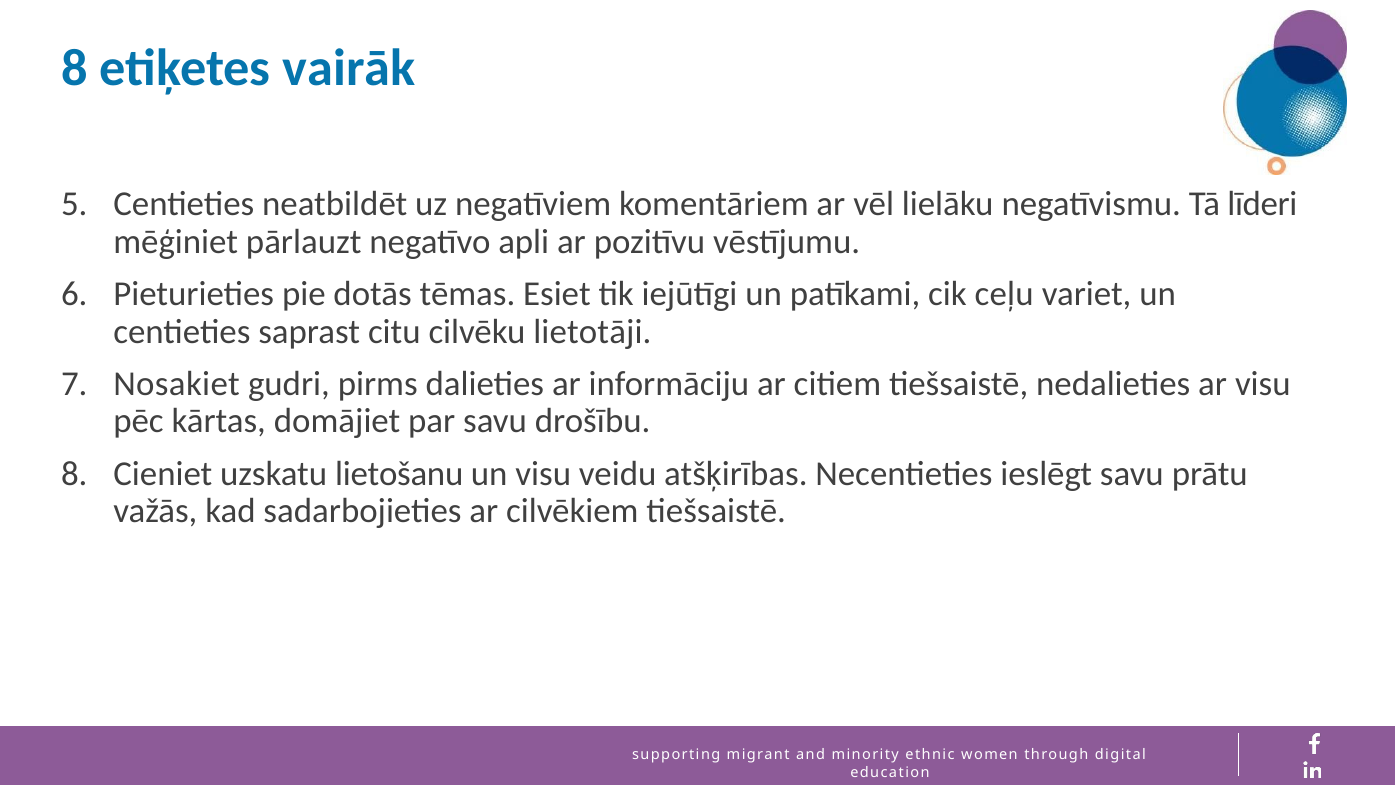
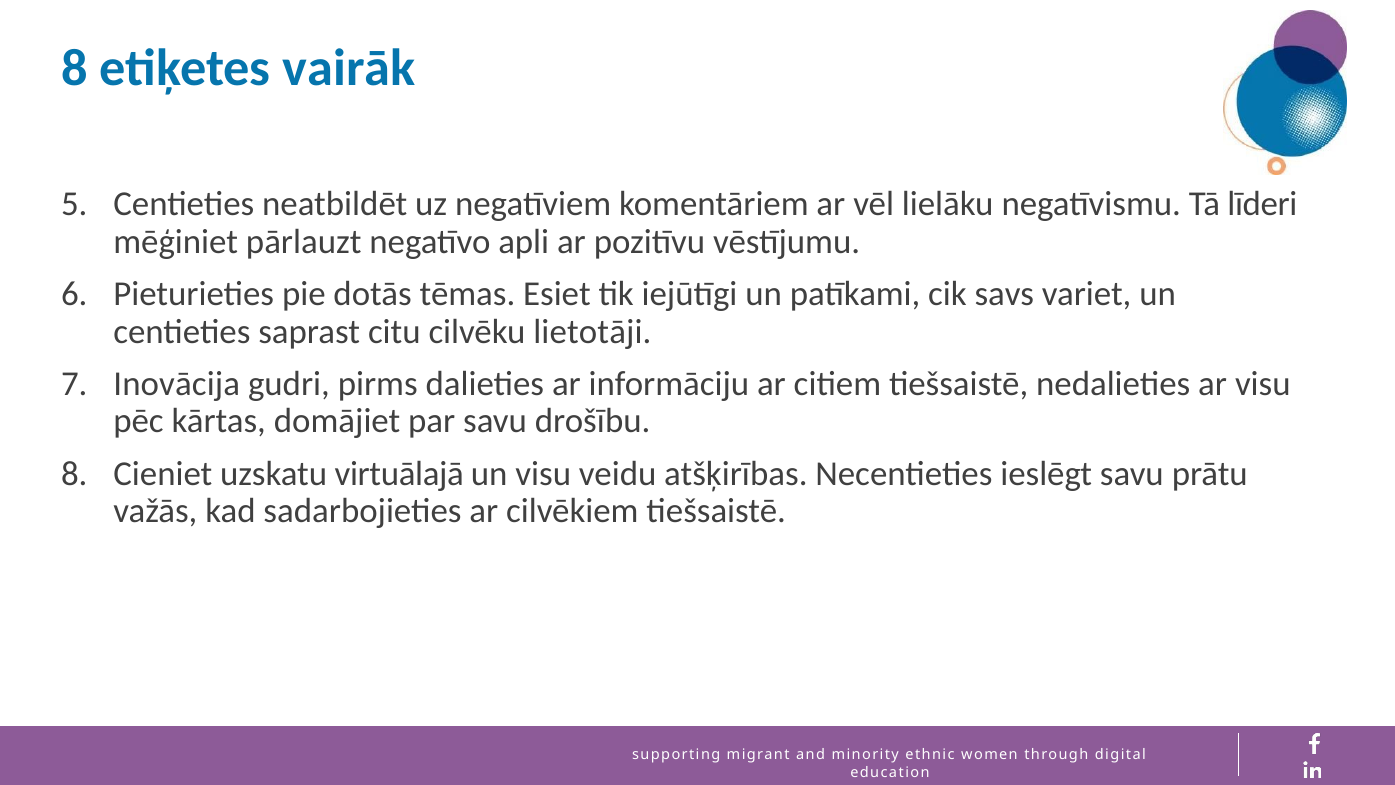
ceļu: ceļu -> savs (1004, 294)
Nosakiet: Nosakiet -> Inovācija (177, 384)
lietošanu: lietošanu -> virtuālajā (399, 473)
